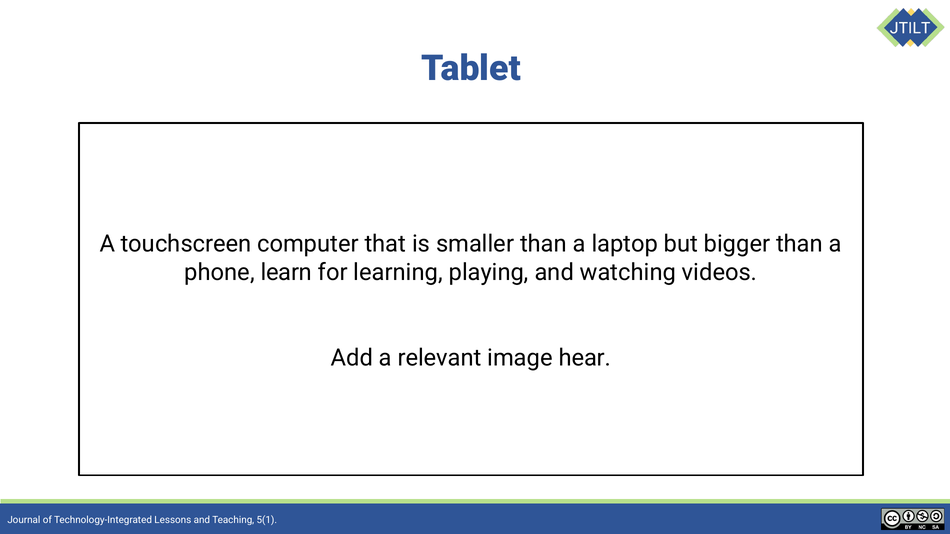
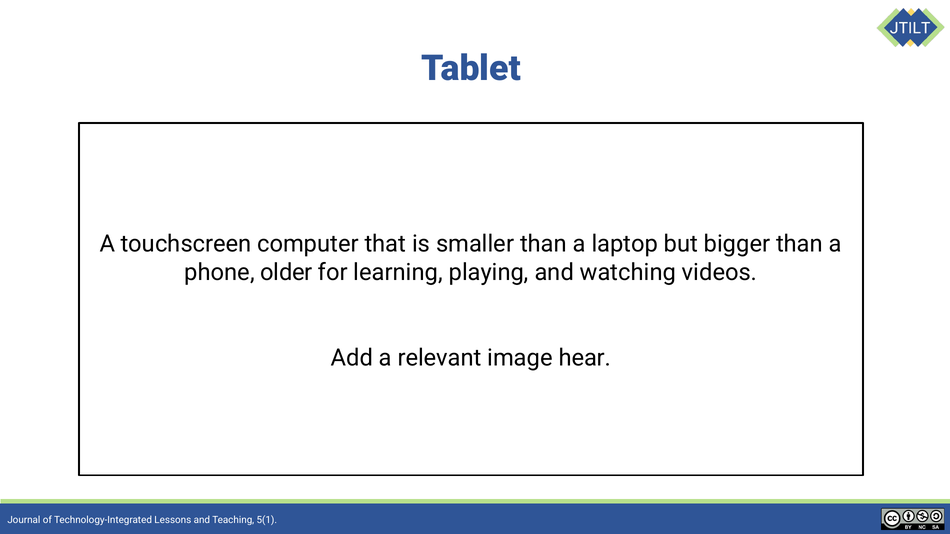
learn: learn -> older (286, 272)
